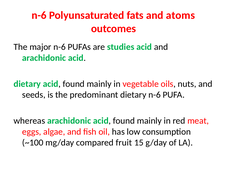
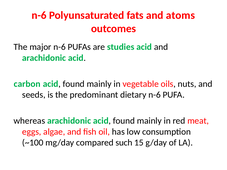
dietary: dietary -> carbon (27, 84)
fruit: fruit -> such (124, 143)
